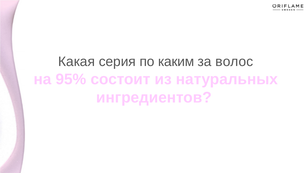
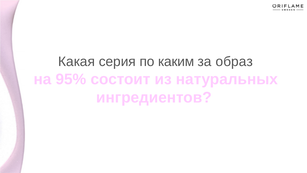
волос: волос -> образ (234, 62)
